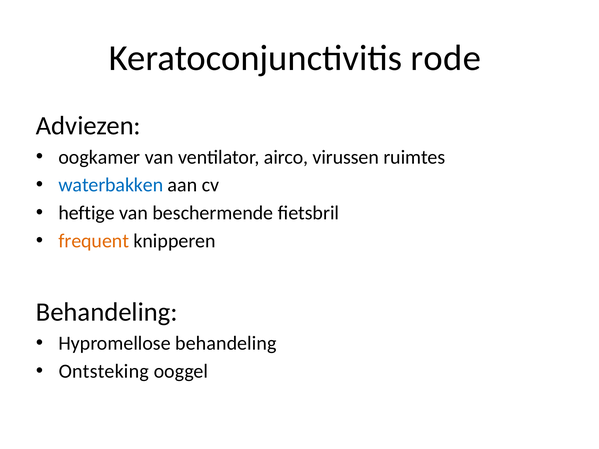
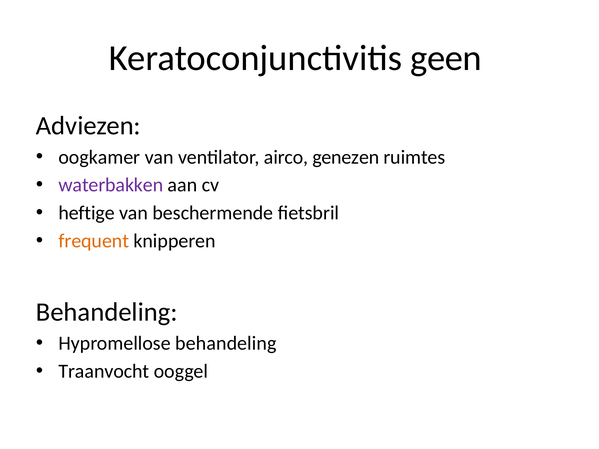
rode: rode -> geen (446, 58)
virussen: virussen -> genezen (346, 157)
waterbakken colour: blue -> purple (111, 185)
Ontsteking: Ontsteking -> Traanvocht (104, 372)
